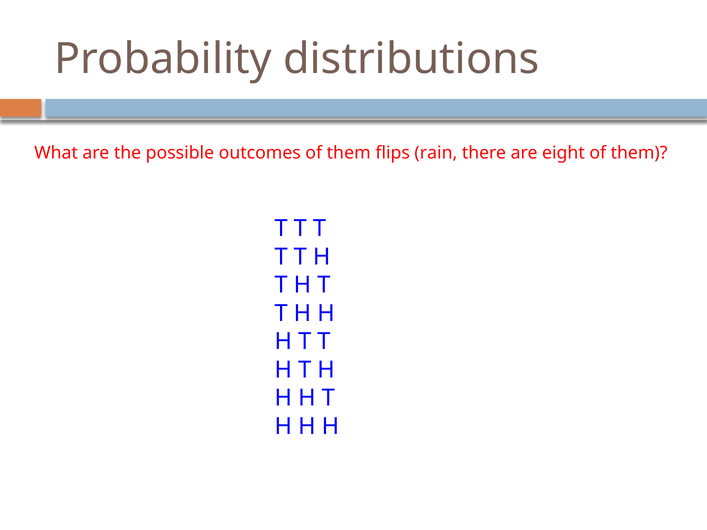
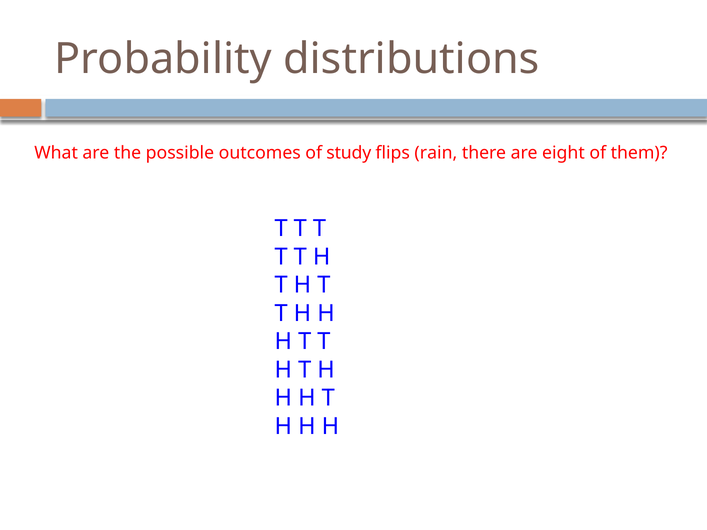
outcomes of them: them -> study (349, 153)
